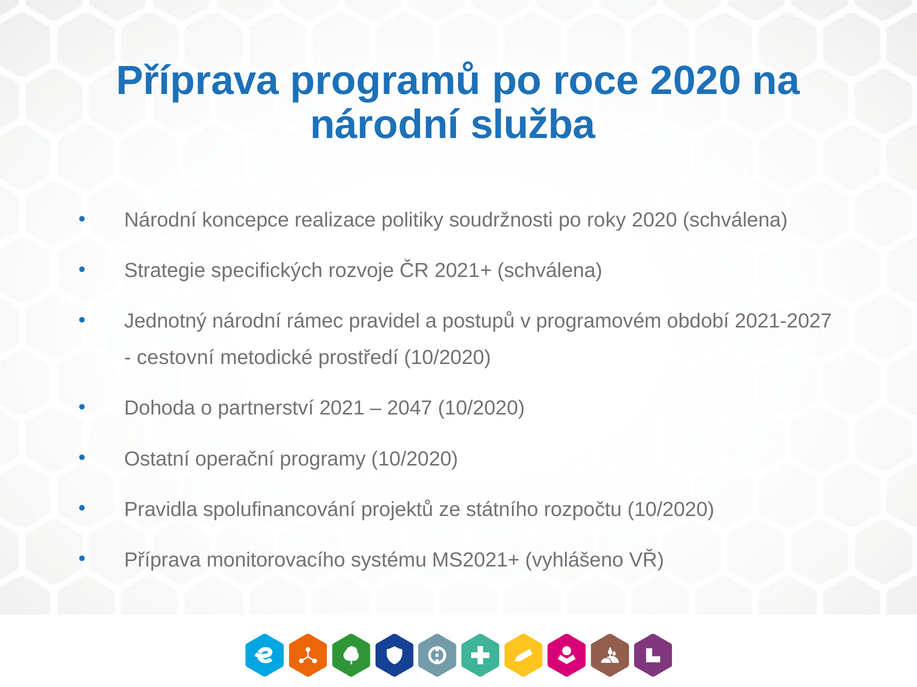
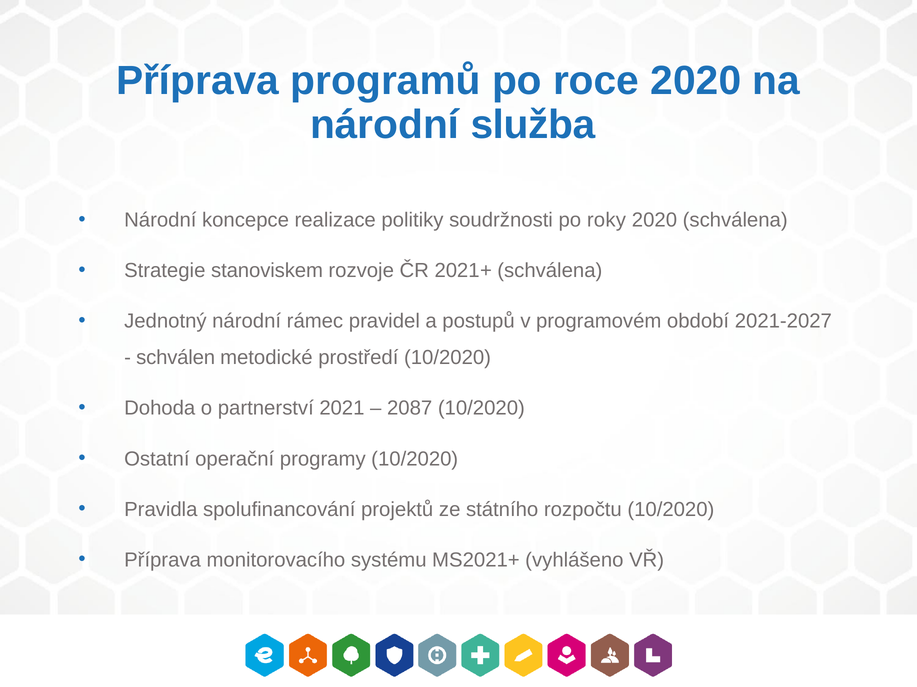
specifických: specifických -> stanoviskem (267, 271)
cestovní: cestovní -> schválen (176, 358)
2047: 2047 -> 2087 (410, 409)
